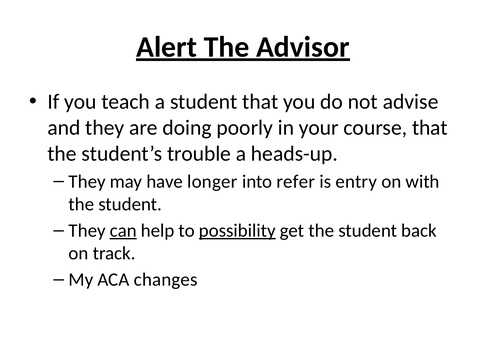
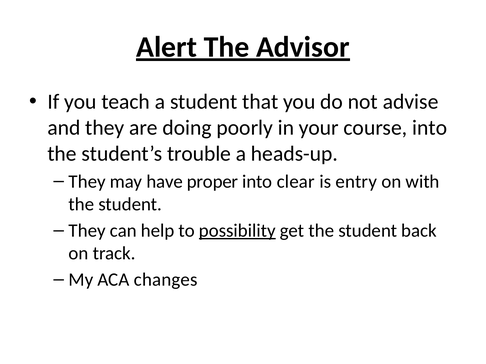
course that: that -> into (430, 128)
longer: longer -> proper (213, 182)
refer: refer -> clear (296, 182)
can underline: present -> none (123, 231)
